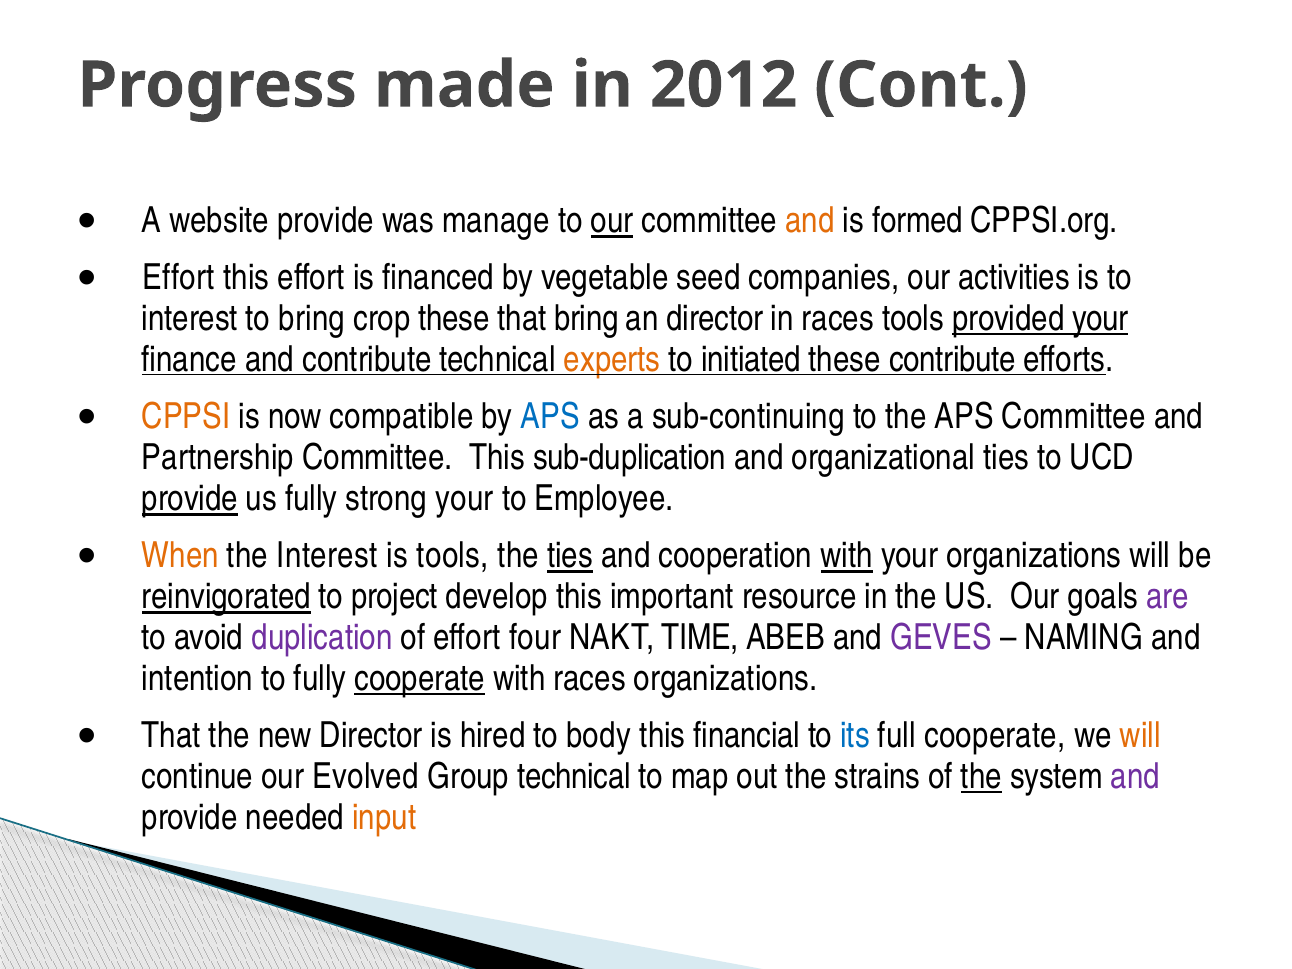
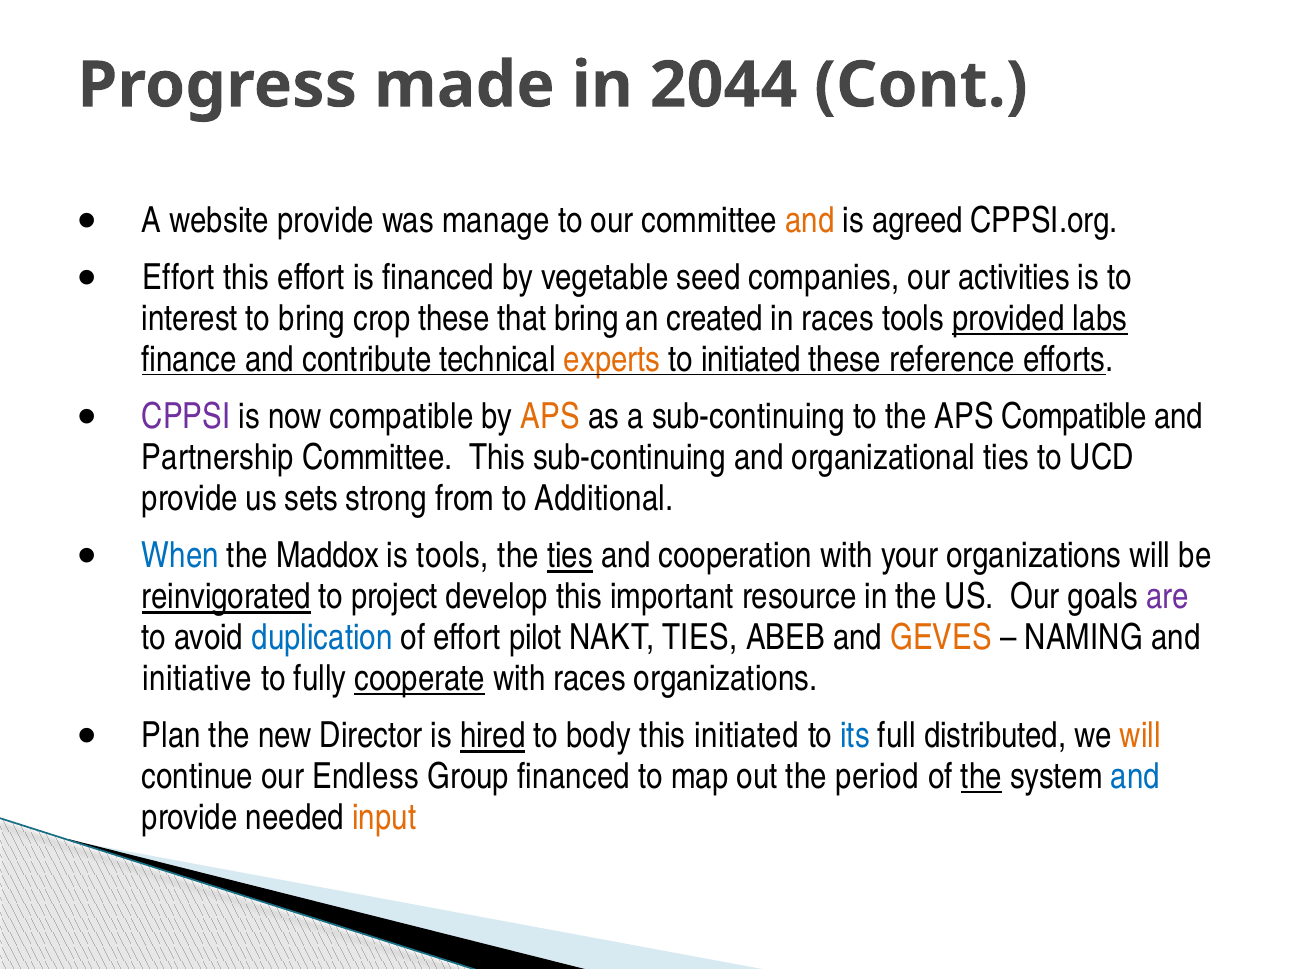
2012: 2012 -> 2044 (724, 85)
our underline: present -> none (612, 221)
formed: formed -> agreed (918, 221)
an director: director -> created (715, 319)
provided your: your -> labs (1100, 319)
these contribute: contribute -> reference (952, 360)
CPPSI colour: orange -> purple (186, 417)
APS colour: blue -> orange (550, 417)
APS Committee: Committee -> Compatible (1074, 417)
This sub-duplication: sub-duplication -> sub-continuing (629, 458)
provide underline: present -> none (190, 499)
us fully: fully -> sets (311, 499)
strong your: your -> from (465, 499)
Employee: Employee -> Additional (604, 499)
When colour: orange -> blue (180, 556)
the Interest: Interest -> Maddox (328, 556)
with underline: present -> none (847, 556)
duplication colour: purple -> blue (322, 638)
four: four -> pilot (535, 638)
NAKT TIME: TIME -> TIES (700, 638)
GEVES colour: purple -> orange (941, 638)
intention: intention -> initiative (197, 679)
That: That -> Plan (171, 736)
hired underline: none -> present (493, 736)
this financial: financial -> initiated (747, 736)
full cooperate: cooperate -> distributed (995, 736)
Evolved: Evolved -> Endless (366, 777)
Group technical: technical -> financed (574, 777)
strains: strains -> period (877, 777)
and colour: purple -> blue (1135, 777)
